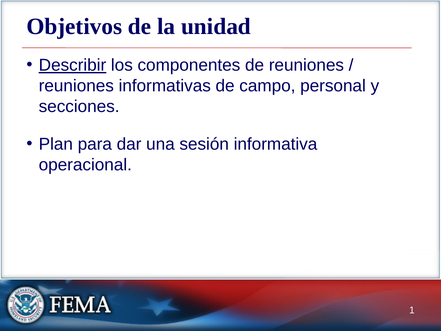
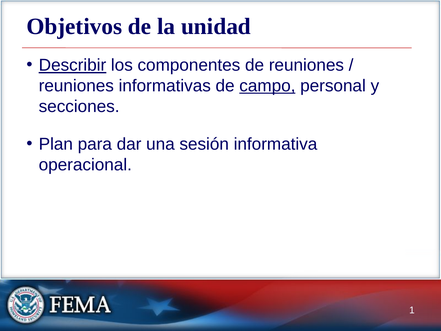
campo underline: none -> present (267, 86)
